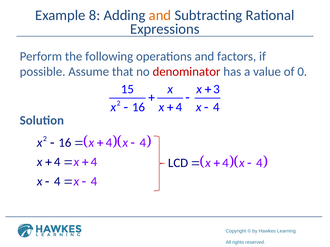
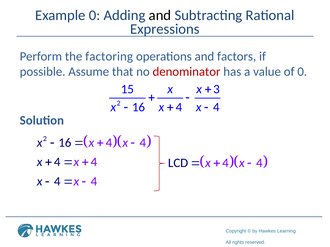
Example 8: 8 -> 0 (95, 15)
and colour: orange -> black (160, 15)
following: following -> factoring (109, 56)
